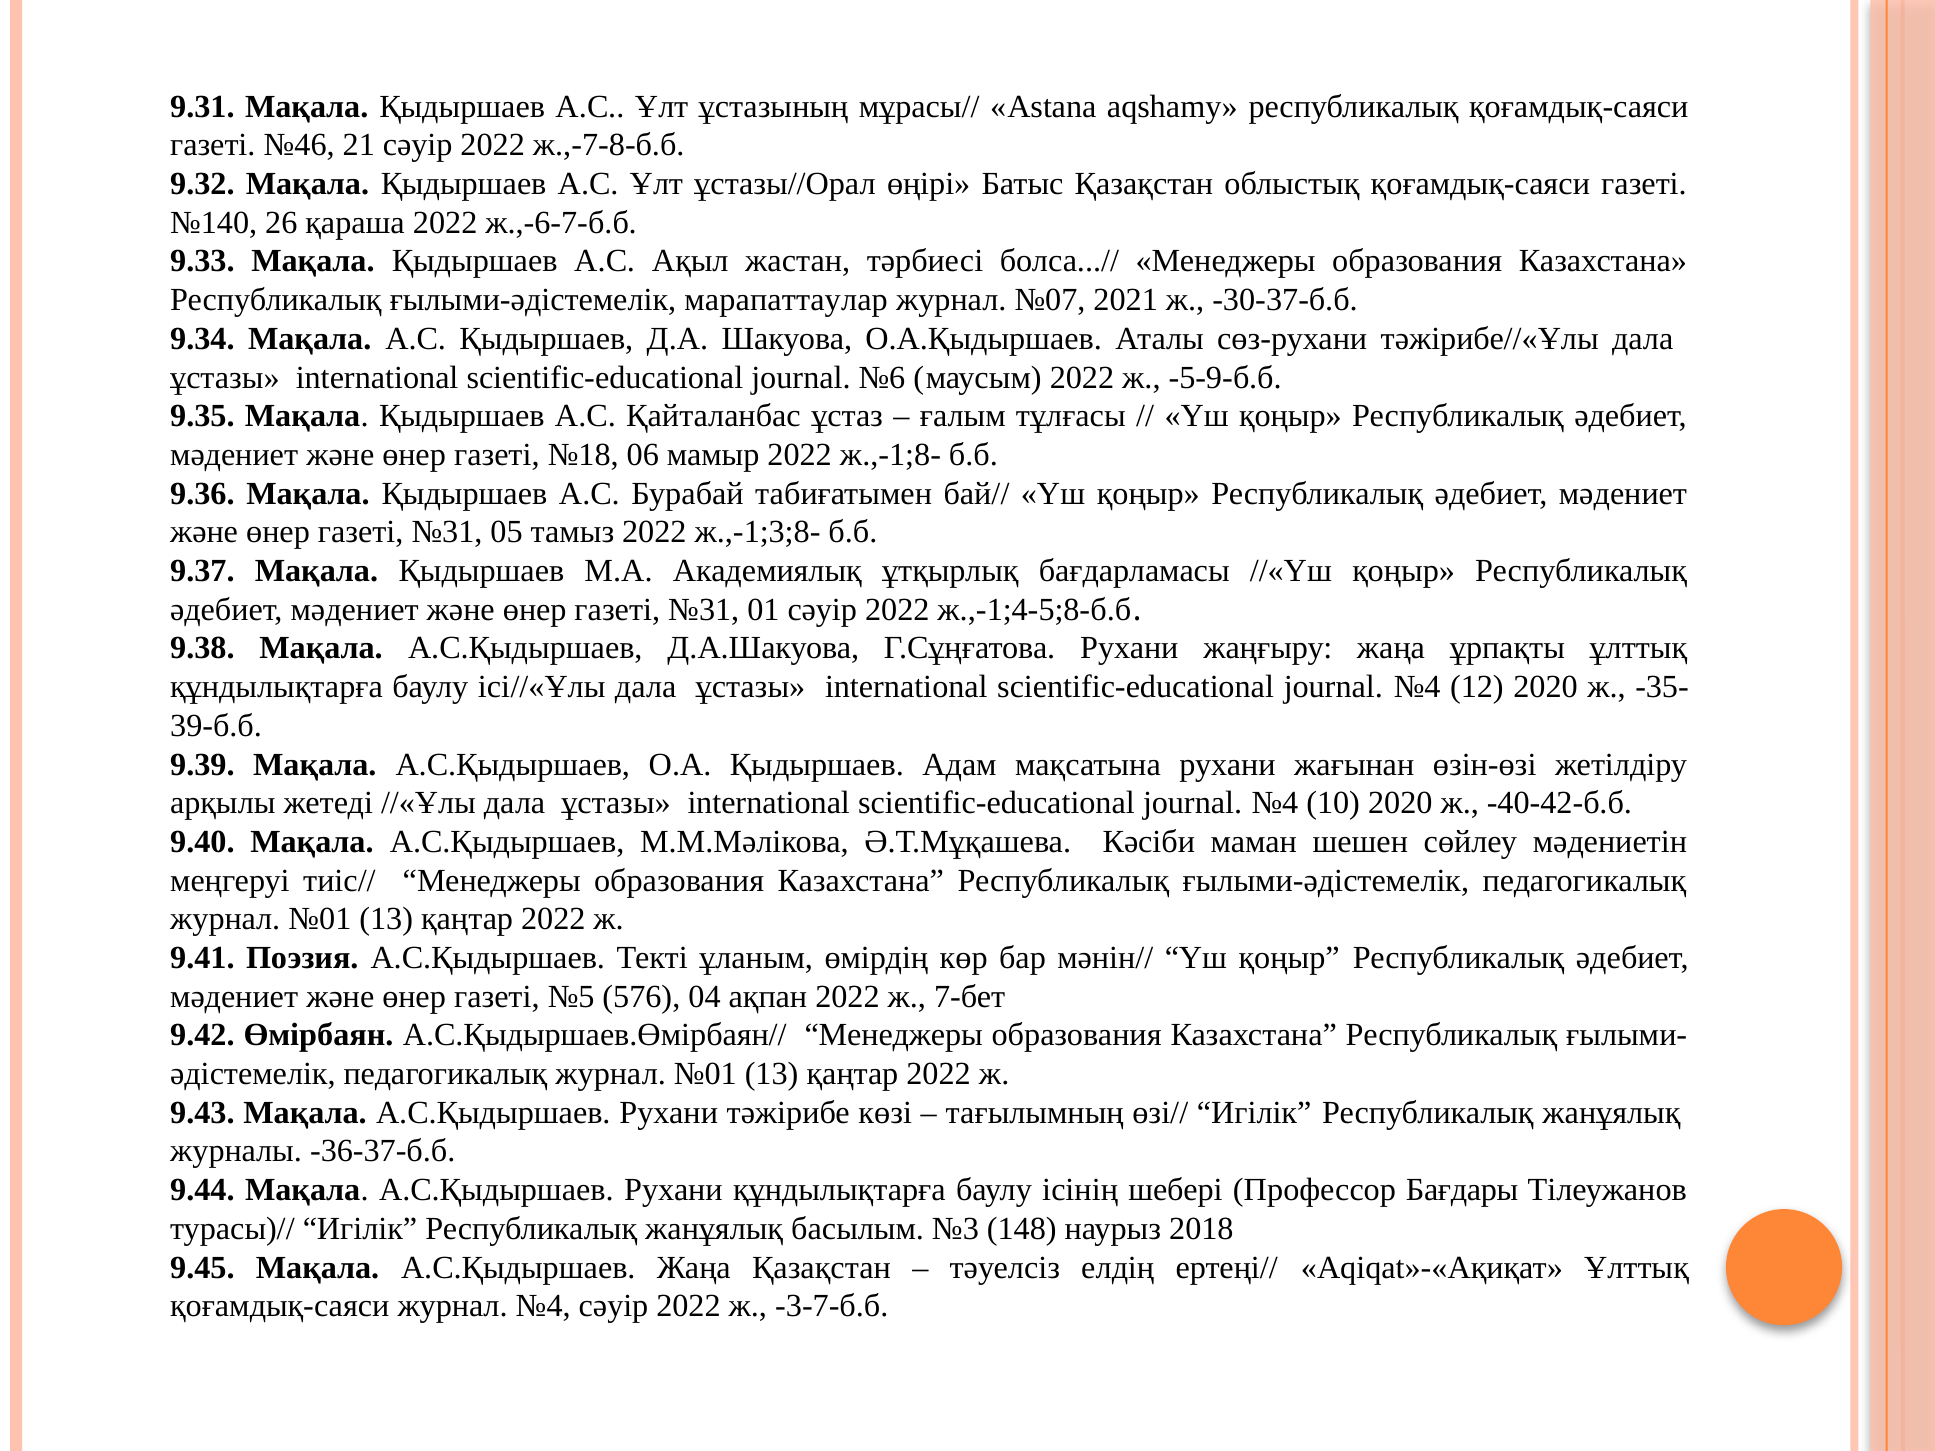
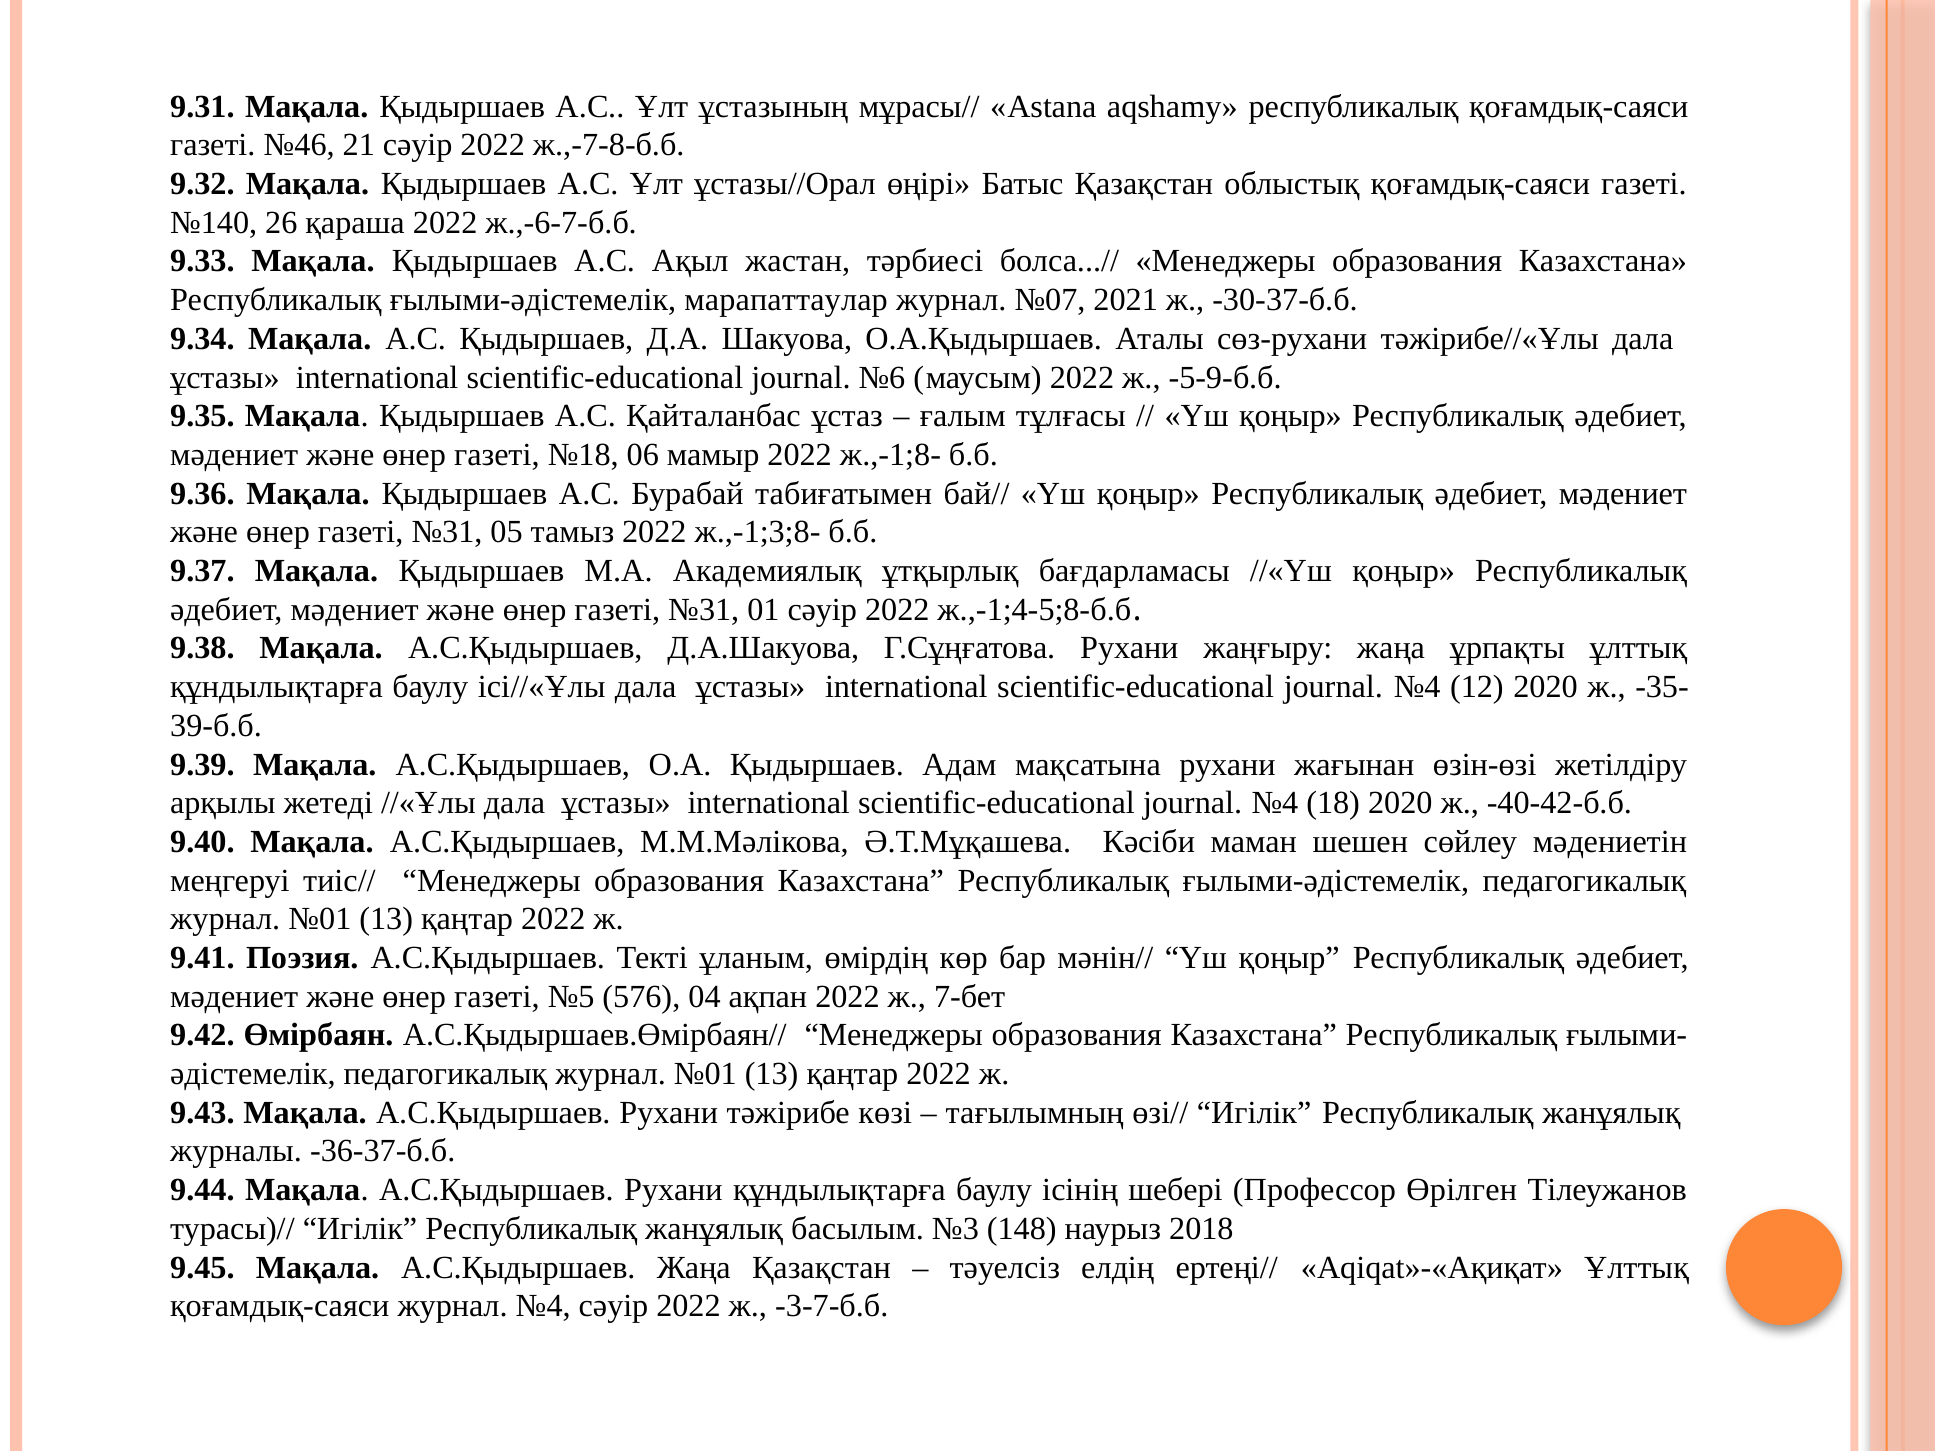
10: 10 -> 18 (1333, 803)
Бағдары: Бағдары -> Өрілген (1462, 1190)
